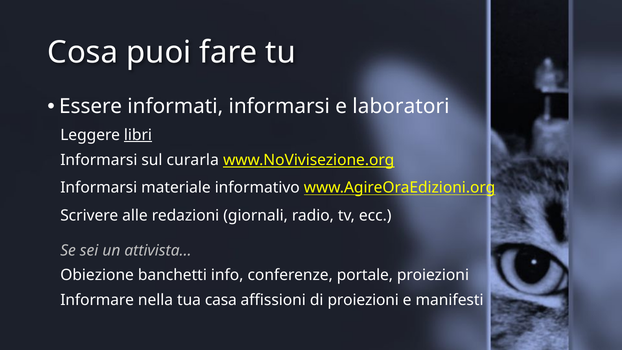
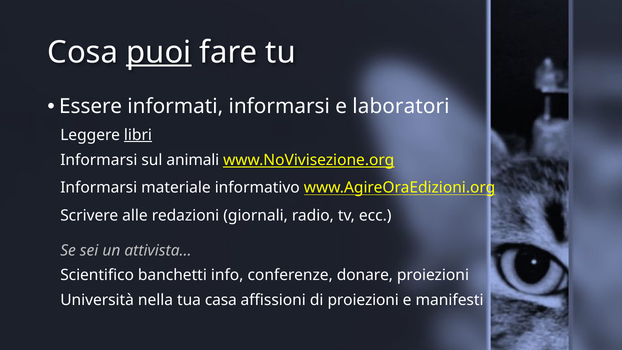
puoi underline: none -> present (159, 52)
curarla: curarla -> animali (193, 160)
Obiezione: Obiezione -> Scientifico (97, 275)
portale: portale -> donare (365, 275)
Informare: Informare -> Università (97, 300)
